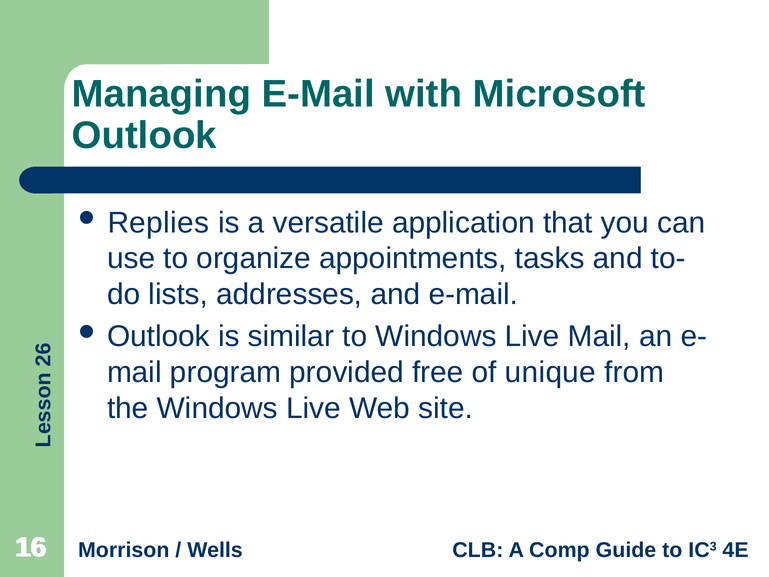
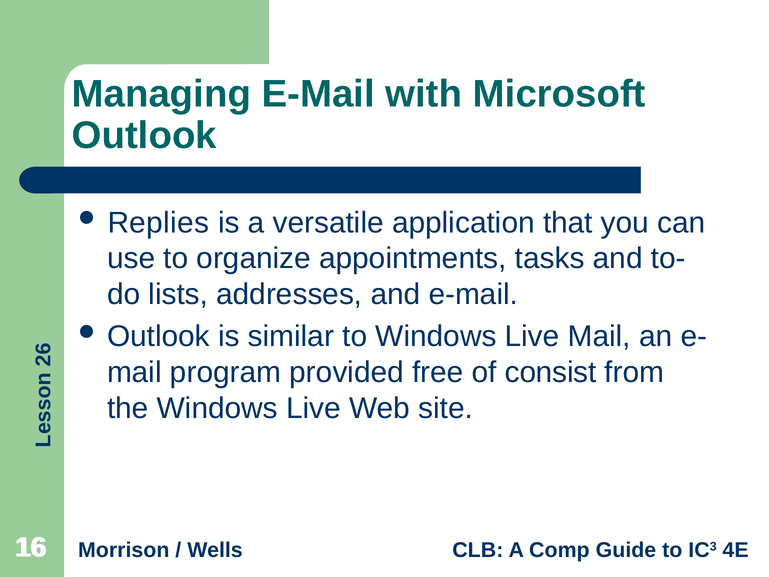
unique: unique -> consist (551, 372)
